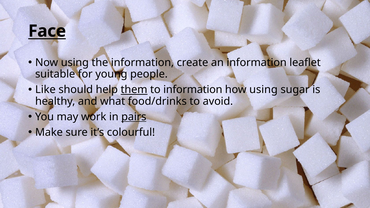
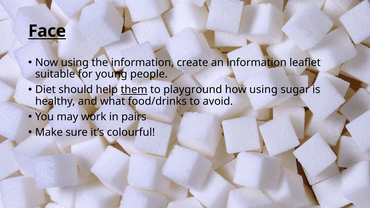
Like: Like -> Diet (45, 90)
to information: information -> playground (193, 90)
pairs underline: present -> none (134, 117)
